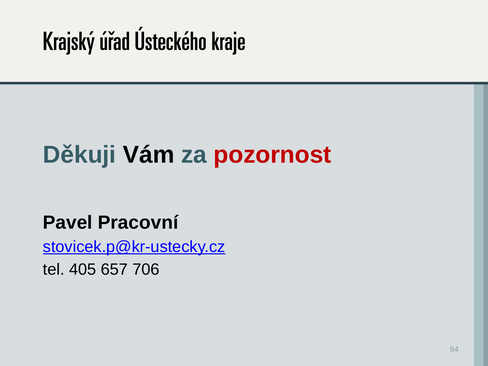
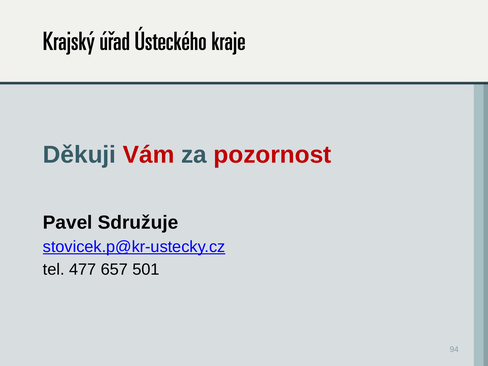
Vám colour: black -> red (149, 155)
Pracovní: Pracovní -> Sdružuje (138, 223)
405: 405 -> 477 (83, 270)
706: 706 -> 501 (146, 270)
